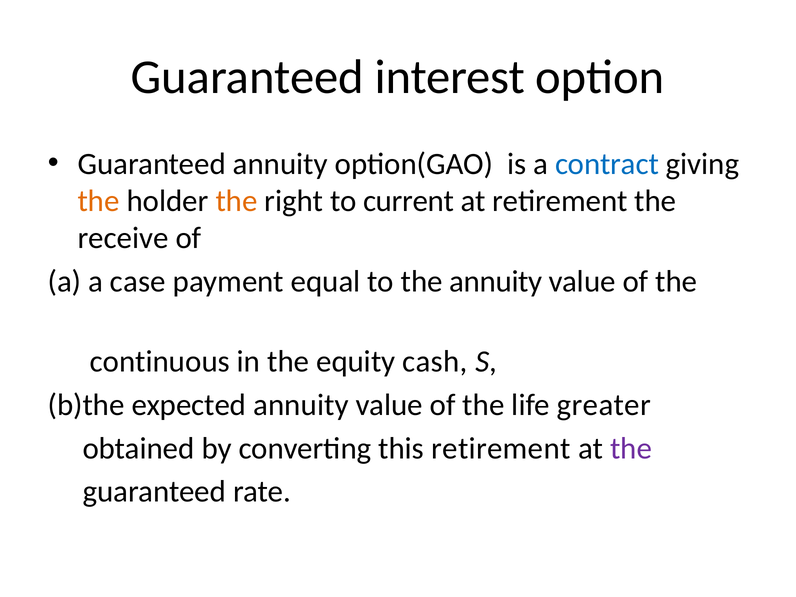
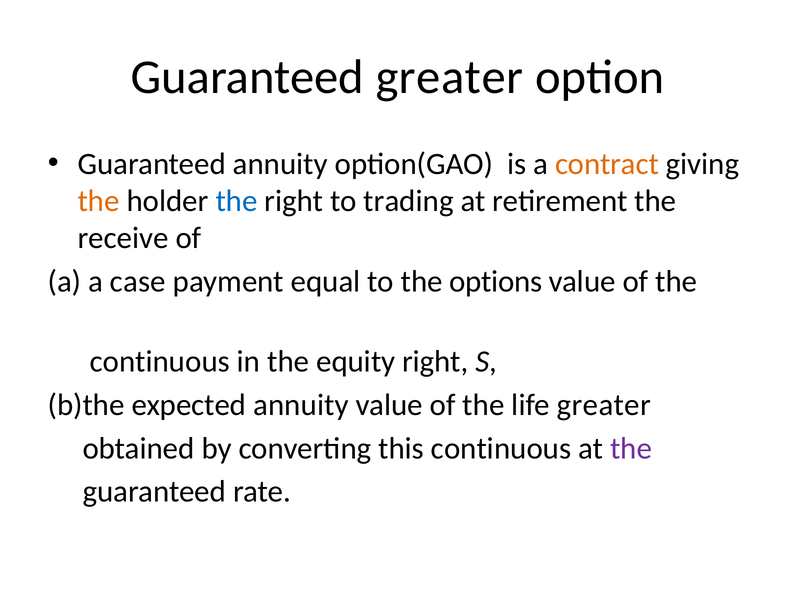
Guaranteed interest: interest -> greater (449, 77)
contract colour: blue -> orange (607, 164)
the colour: orange -> blue (236, 201)
current: current -> trading (408, 201)
the annuity: annuity -> options (496, 281)
equity cash: cash -> right (435, 362)
this retirement: retirement -> continuous (501, 448)
